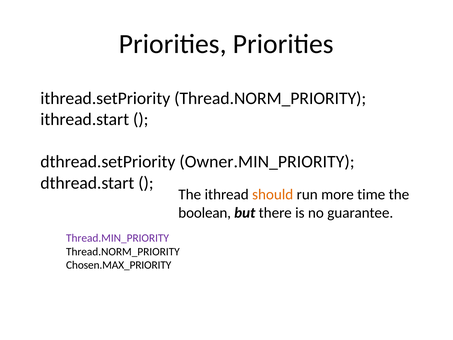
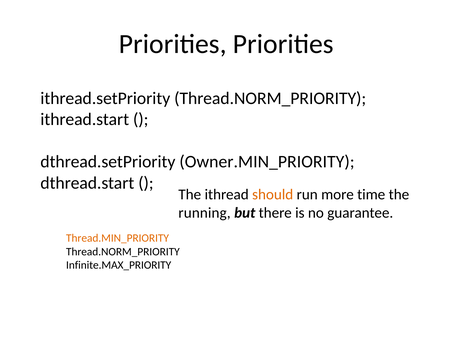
boolean: boolean -> running (205, 213)
Thread.MIN_PRIORITY colour: purple -> orange (118, 238)
Chosen.MAX_PRIORITY: Chosen.MAX_PRIORITY -> Infinite.MAX_PRIORITY (119, 265)
